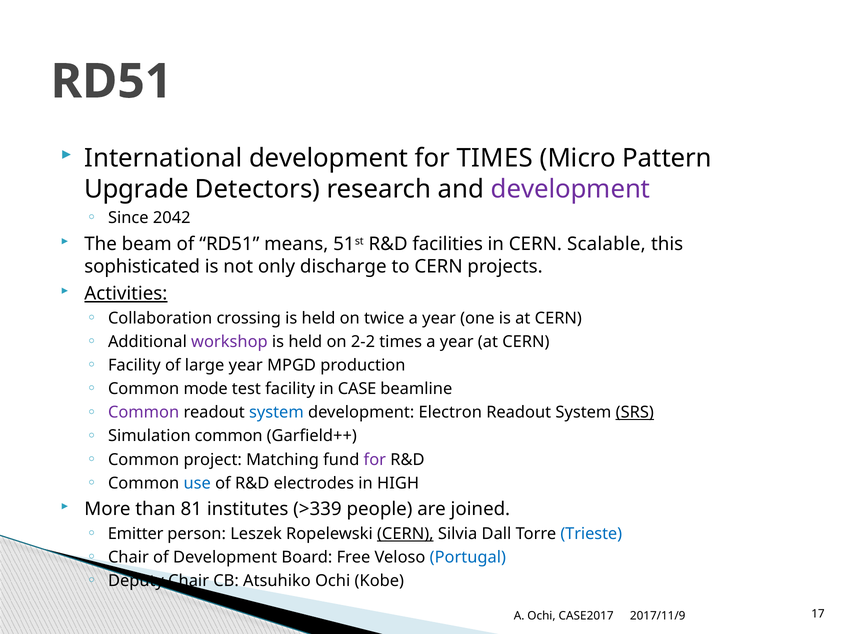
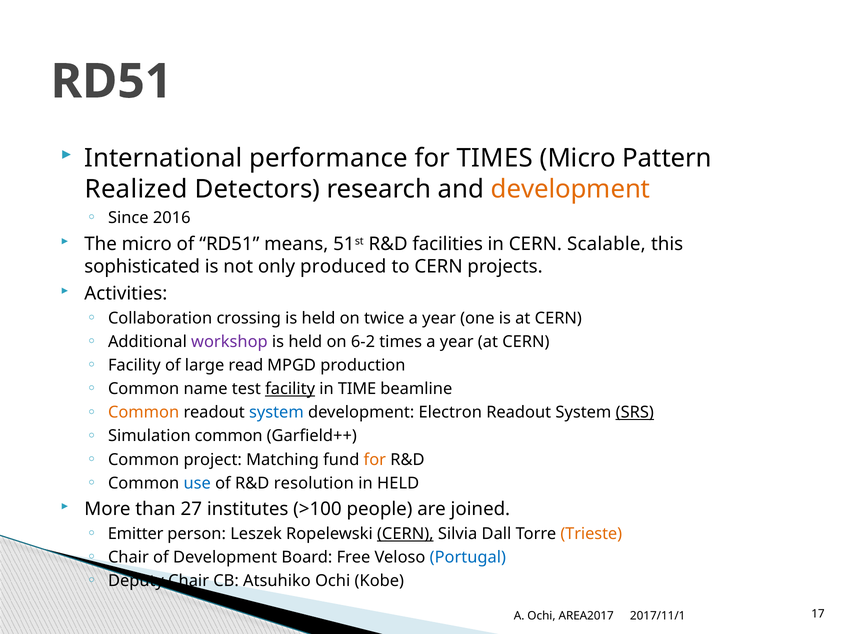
International development: development -> performance (329, 158)
Upgrade: Upgrade -> Realized (136, 189)
development colour: purple -> orange (570, 189)
2042: 2042 -> 2016 (172, 218)
The beam: beam -> micro (147, 244)
discharge: discharge -> produced (343, 266)
Activities underline: present -> none (126, 294)
2-2: 2-2 -> 6-2 (363, 342)
large year: year -> read (246, 365)
mode: mode -> name (206, 389)
facility underline: none -> present (290, 389)
CASE: CASE -> TIME (357, 389)
Common colour: purple -> orange (144, 412)
for colour: purple -> orange (375, 459)
electrodes: electrodes -> resolution (314, 483)
in HIGH: HIGH -> HELD (398, 483)
81: 81 -> 27 (191, 509)
>339: >339 -> >100 (317, 509)
Trieste colour: blue -> orange (591, 534)
CASE2017: CASE2017 -> AREA2017 (586, 615)
2017/11/9: 2017/11/9 -> 2017/11/1 (658, 616)
